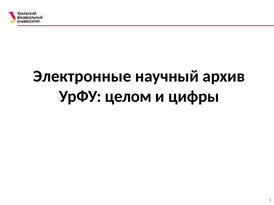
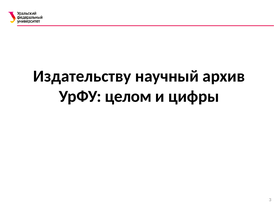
Электронные: Электронные -> Издательству (82, 76)
